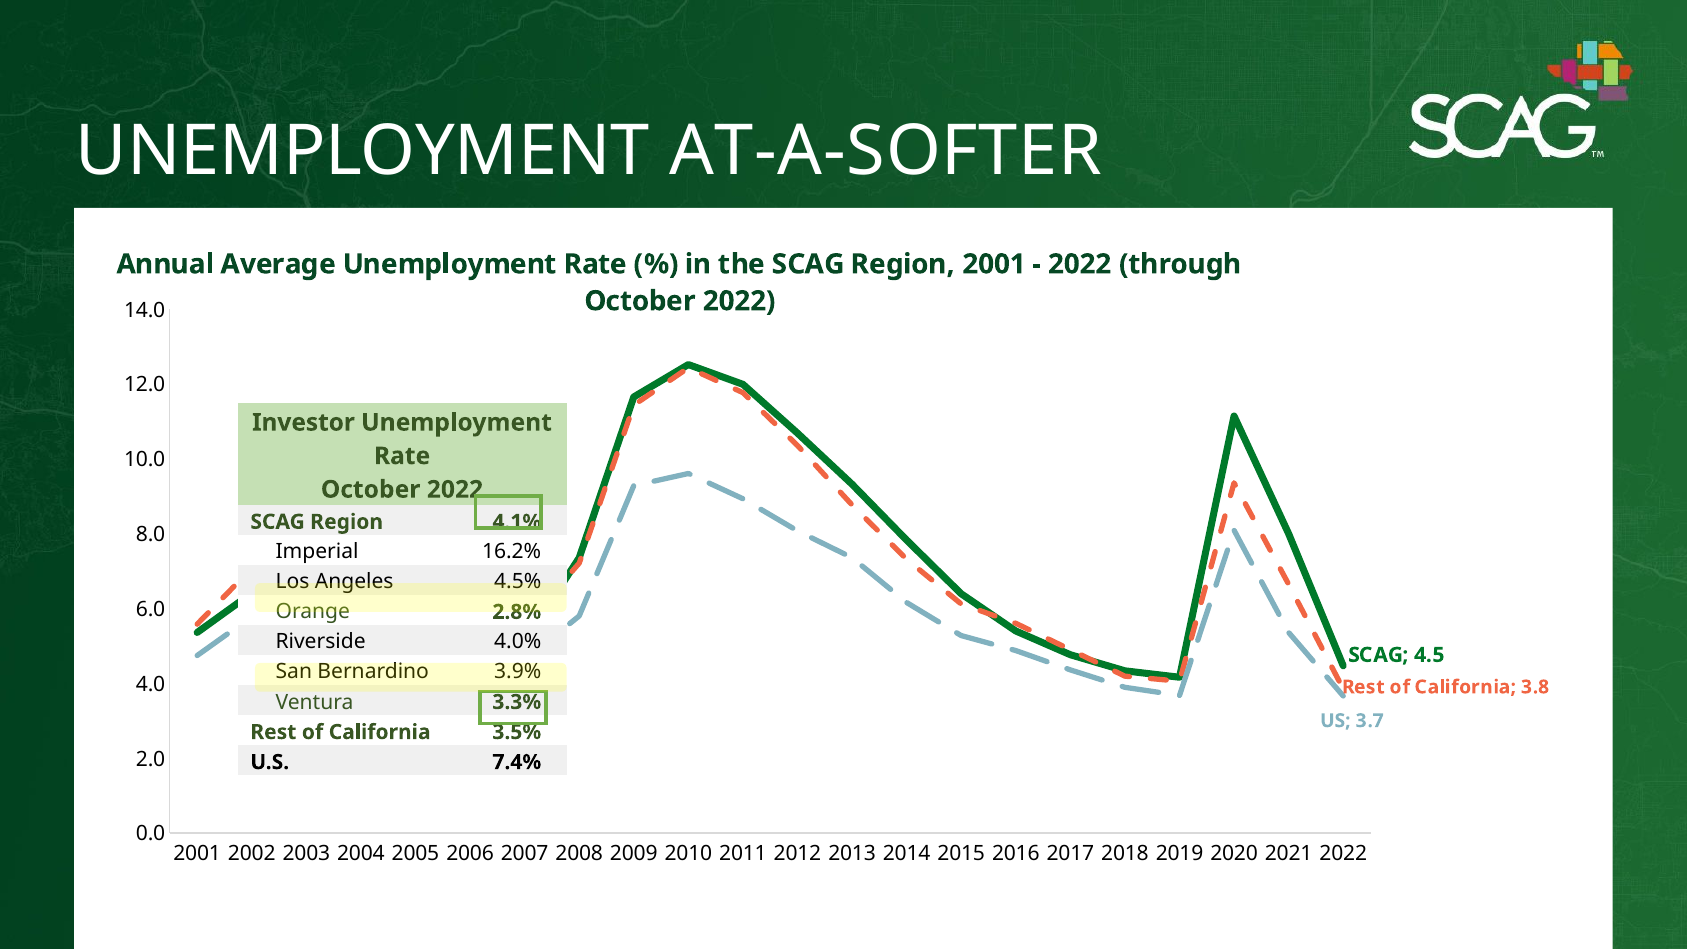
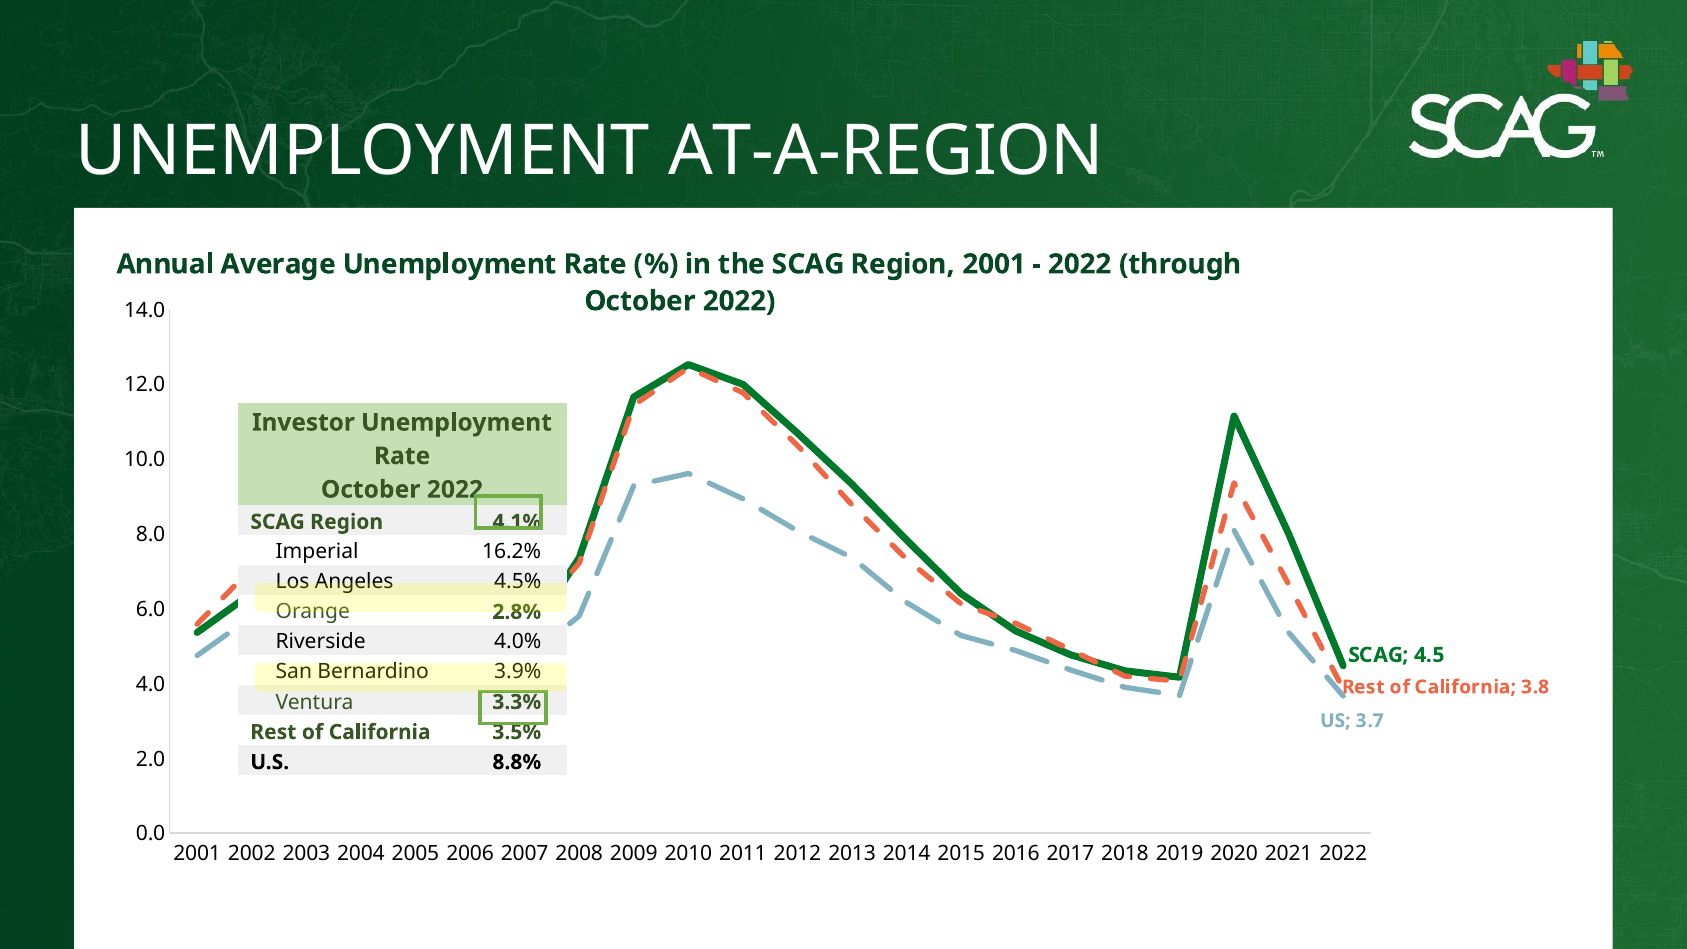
AT-A-SOFTER: AT-A-SOFTER -> AT-A-REGION (886, 151)
7.4%: 7.4% -> 8.8% (517, 762)
